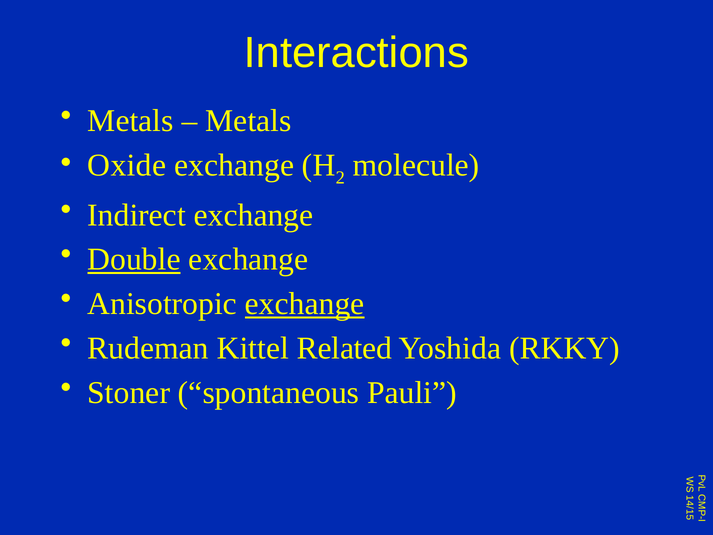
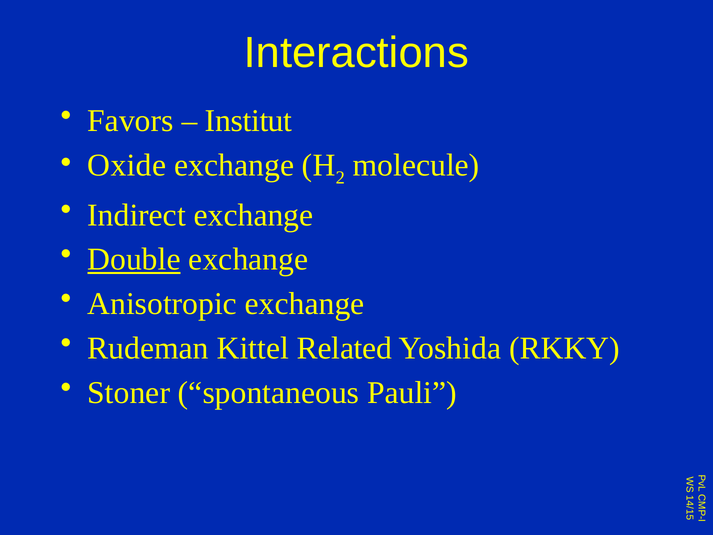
Metals: Metals -> Favors (130, 121)
Metals: Metals -> Institut (249, 121)
exchange underline: present -> none (305, 304)
